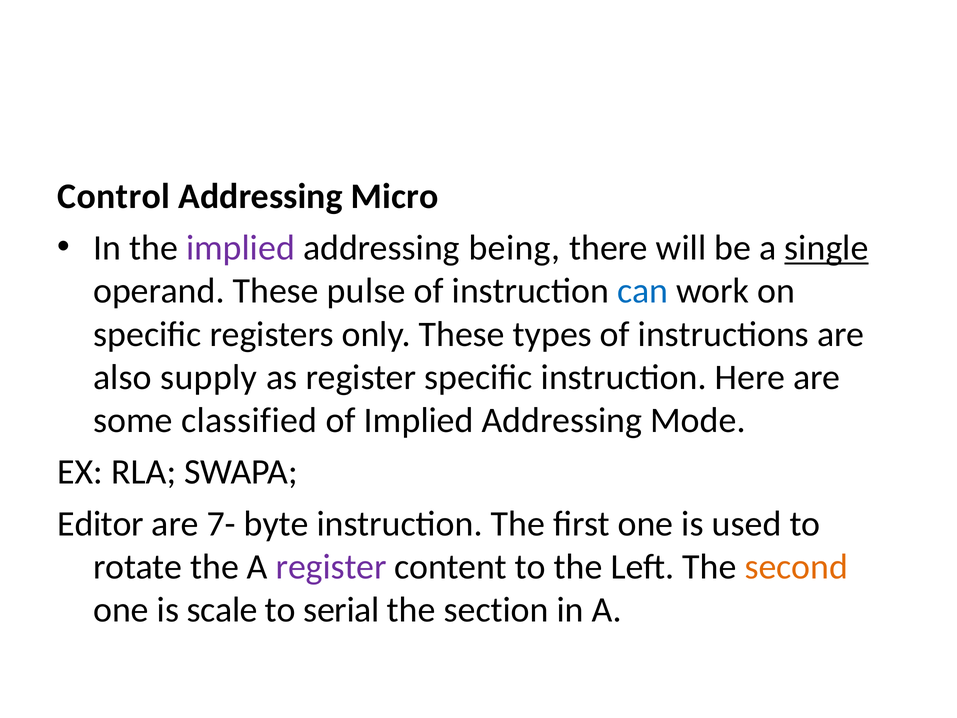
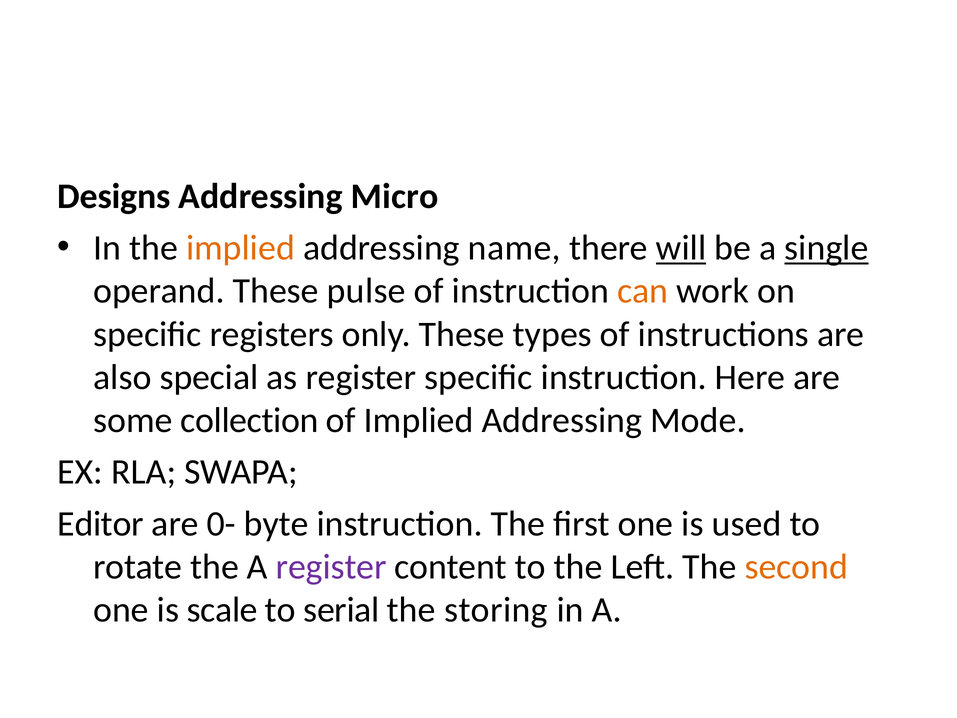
Control: Control -> Designs (114, 196)
implied colour: purple -> orange (240, 248)
being: being -> name (514, 248)
will underline: none -> present (681, 248)
can colour: blue -> orange (643, 291)
supply: supply -> special (209, 377)
classified: classified -> collection (250, 420)
7-: 7- -> 0- (221, 524)
section: section -> storing (496, 610)
